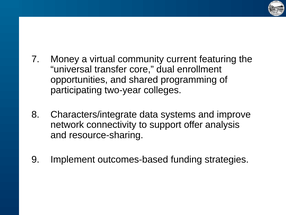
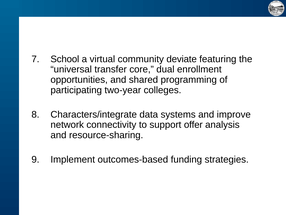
Money: Money -> School (65, 59)
current: current -> deviate (182, 59)
